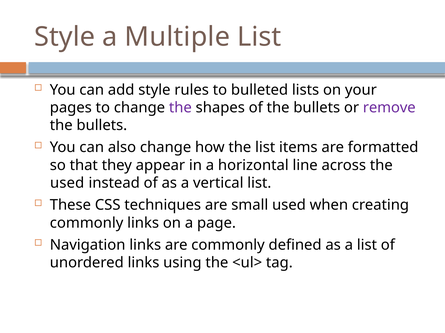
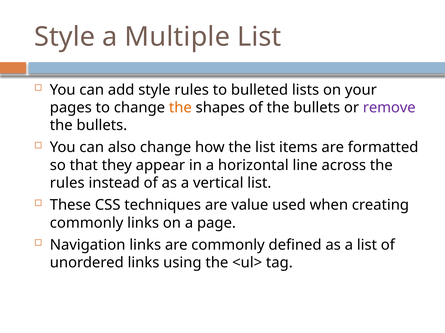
the colour: purple -> orange (180, 108)
used: used -> rules (67, 183)
small: small -> value (250, 205)
